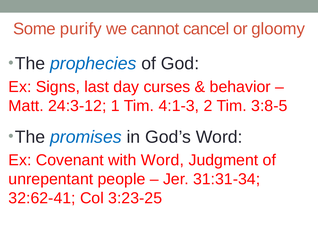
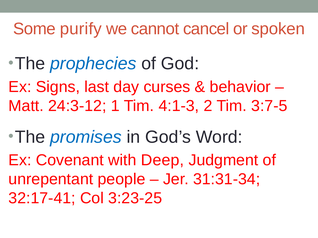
gloomy: gloomy -> spoken (278, 29)
3:8-5: 3:8-5 -> 3:7-5 (269, 106)
with Word: Word -> Deep (162, 160)
32:62-41: 32:62-41 -> 32:17-41 (42, 199)
